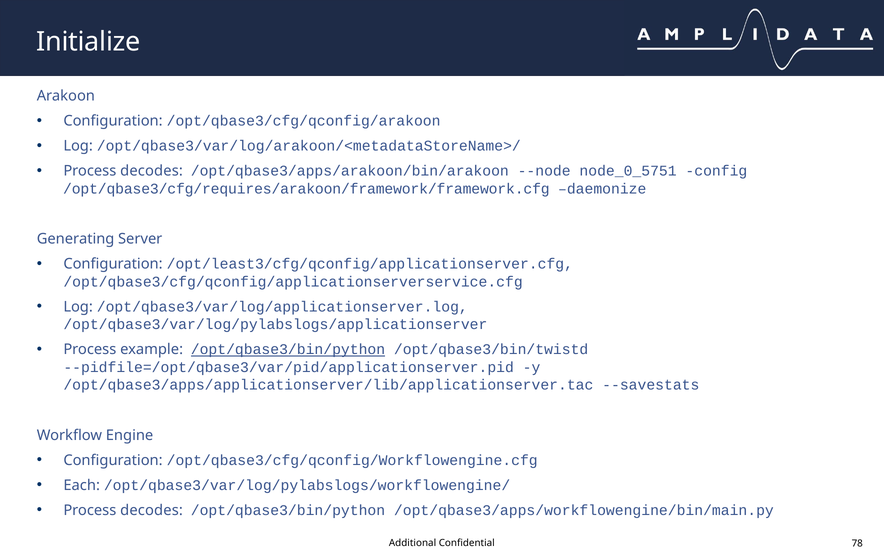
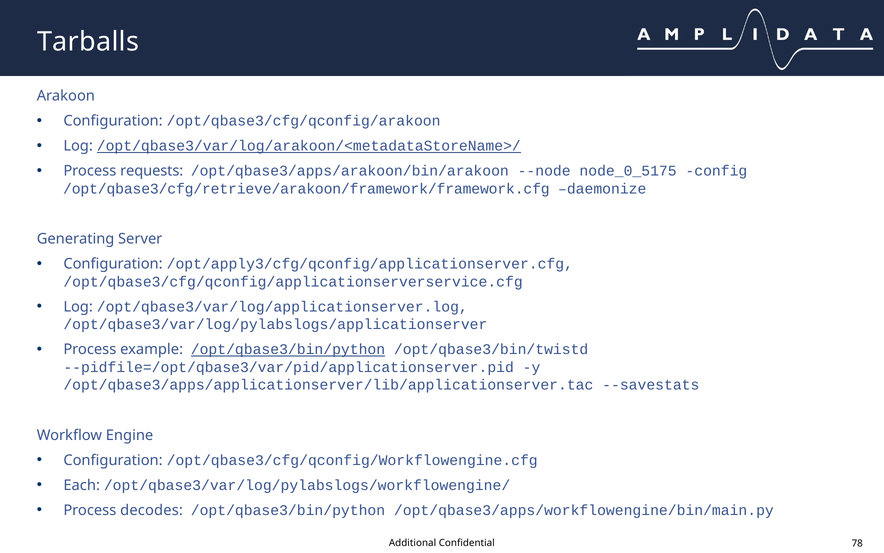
Initialize: Initialize -> Tarballs (88, 42)
/opt/qbase3/var/log/arakoon/<metadataStoreName>/ underline: none -> present (309, 146)
decodes: decodes -> requests (152, 171)
node_0_5751: node_0_5751 -> node_0_5175 (628, 171)
/opt/qbase3/cfg/requires/arakoon/framework/framework.cfg: /opt/qbase3/cfg/requires/arakoon/framework/framework.cfg -> /opt/qbase3/cfg/retrieve/arakoon/framework/framework.cfg (306, 189)
/opt/least3/cfg/qconfig/applicationserver.cfg: /opt/least3/cfg/qconfig/applicationserver.cfg -> /opt/apply3/cfg/qconfig/applicationserver.cfg (370, 264)
